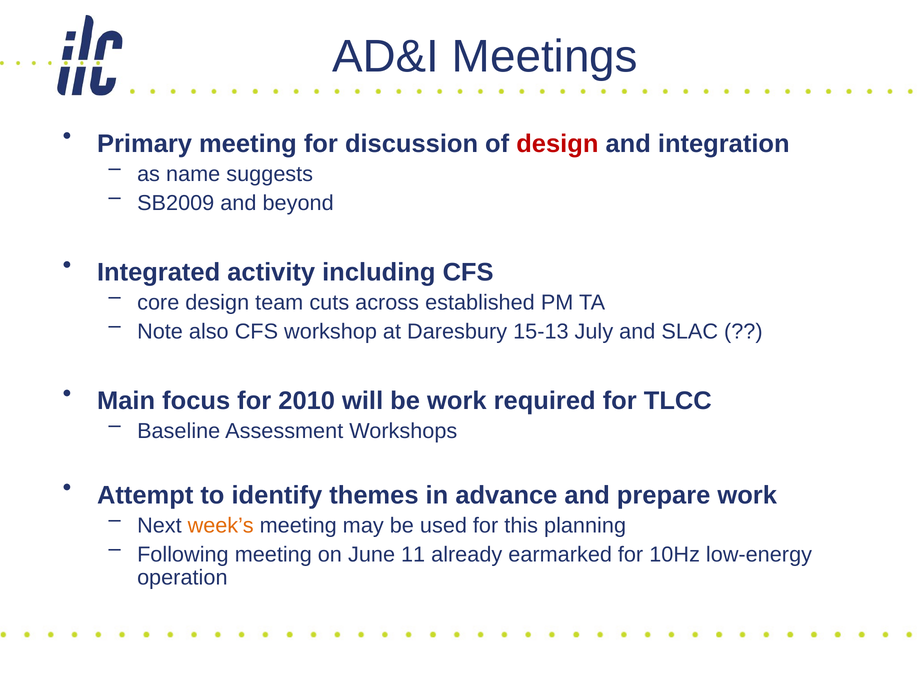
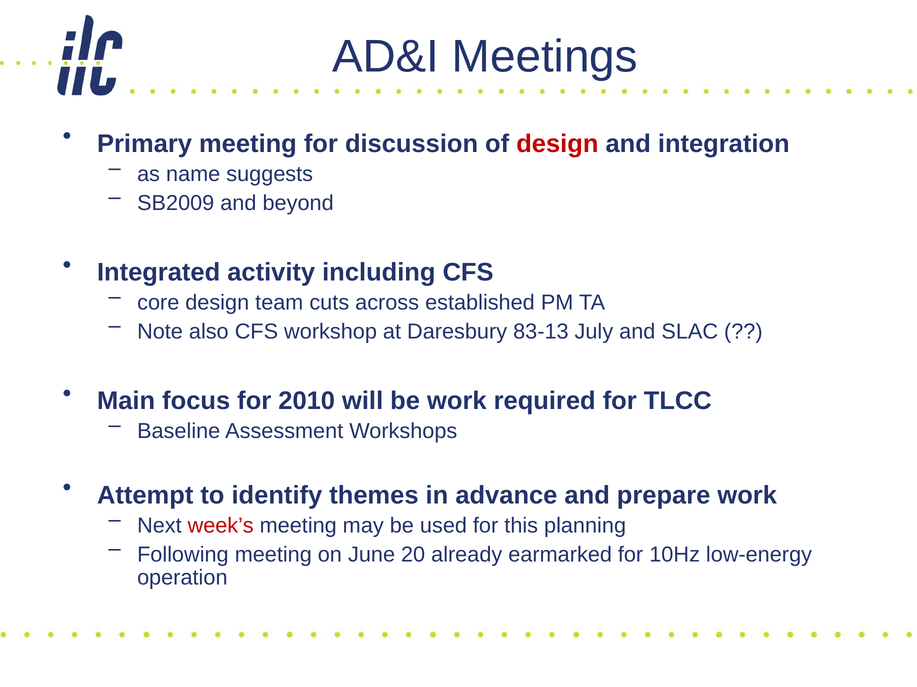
15-13: 15-13 -> 83-13 (541, 332)
week’s colour: orange -> red (221, 526)
11: 11 -> 20 (413, 555)
